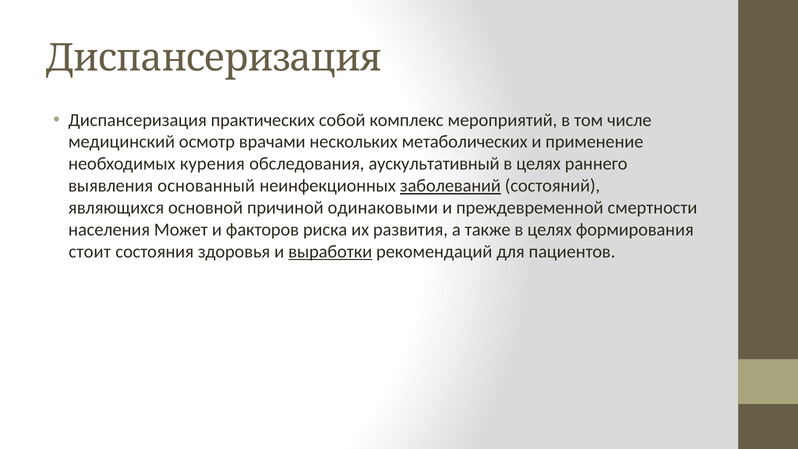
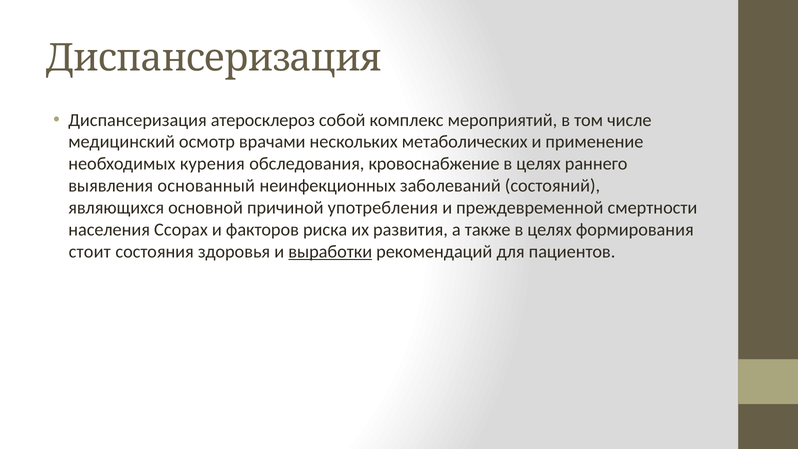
практических: практических -> атеросклероз (263, 120)
аускультативный: аускультативный -> кровоснабжение (434, 164)
заболеваний underline: present -> none (450, 186)
одинаковыми: одинаковыми -> употребления (383, 208)
Может: Может -> Ссорах (181, 230)
